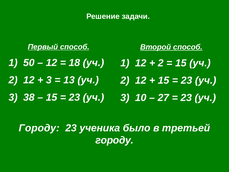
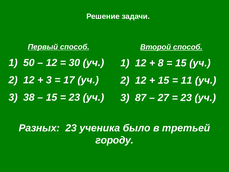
18: 18 -> 30 (74, 63)
2: 2 -> 8 (161, 63)
13: 13 -> 17 (69, 80)
23: 23 -> 11 (187, 80)
10: 10 -> 87 (141, 98)
Городу: Городу -> Разных (39, 128)
